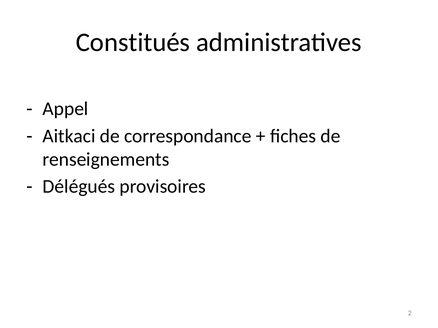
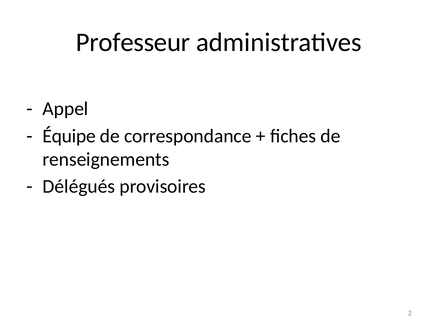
Constitués: Constitués -> Professeur (133, 42)
Aitkaci: Aitkaci -> Équipe (69, 136)
